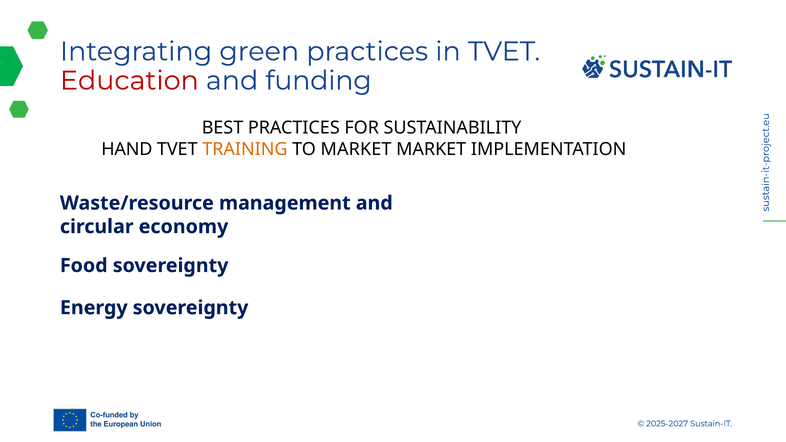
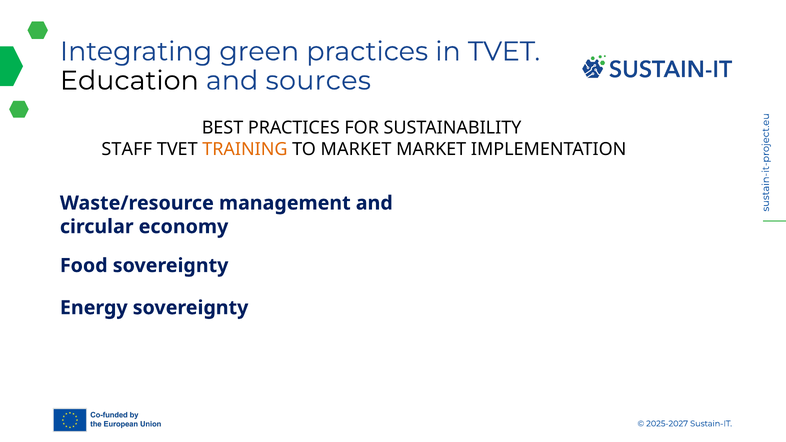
Education colour: red -> black (129, 81)
funding: funding -> sources (318, 81)
HAND: HAND -> STAFF (127, 149)
